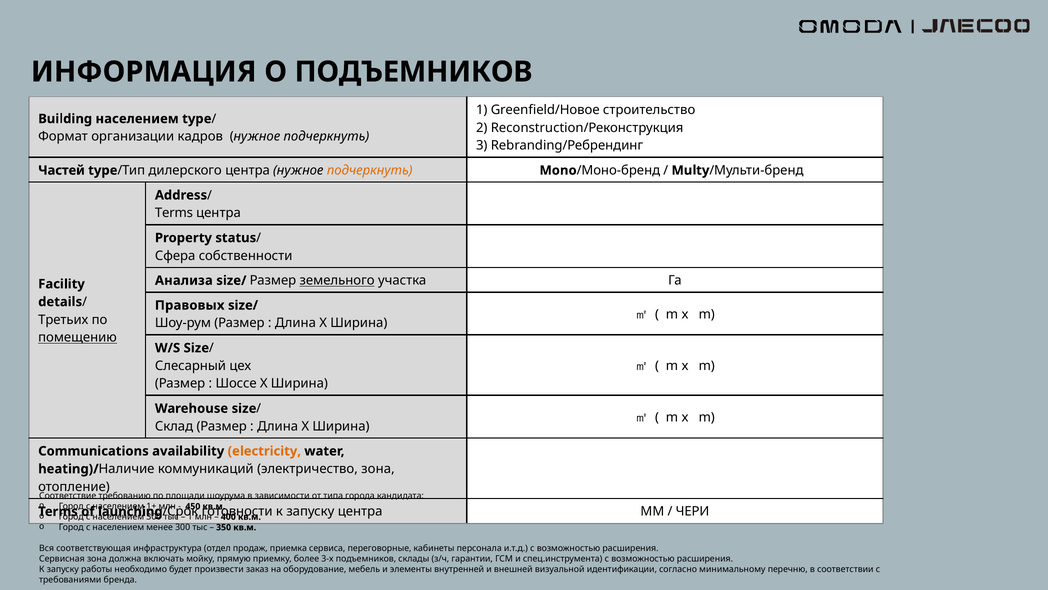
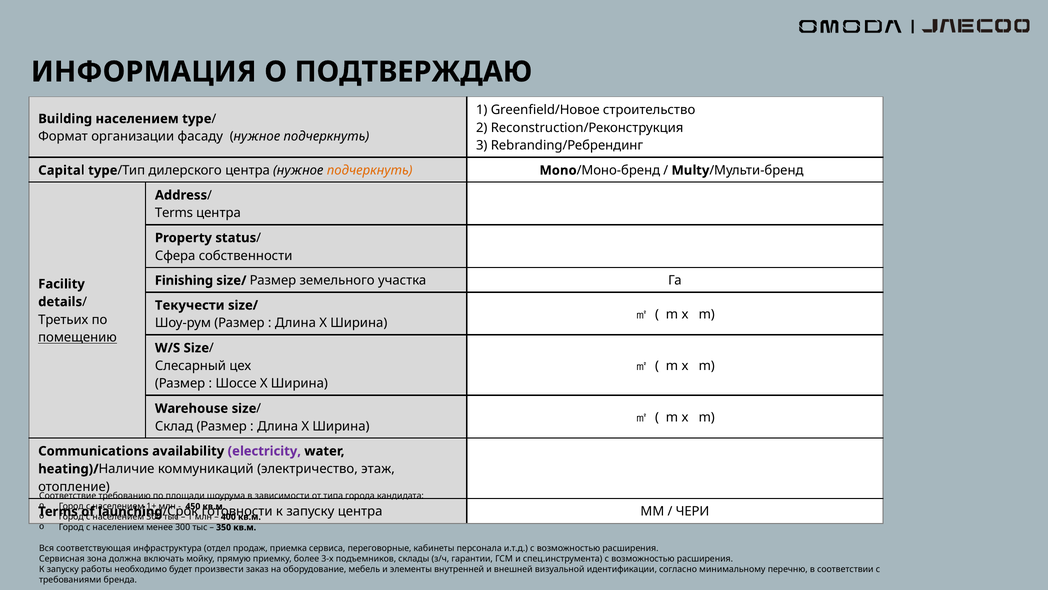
О ПОДЪЕМНИКОВ: ПОДЪЕМНИКОВ -> ПОДТВЕРЖДАЮ (413, 72)
кадров: кадров -> фасаду (200, 137)
Частей: Частей -> Capital (61, 170)
Анализа: Анализа -> Finishing (184, 280)
земельного underline: present -> none (337, 280)
Правовых: Правовых -> Текучести (190, 305)
electricity colour: orange -> purple (264, 451)
электричество зона: зона -> этаж (378, 469)
